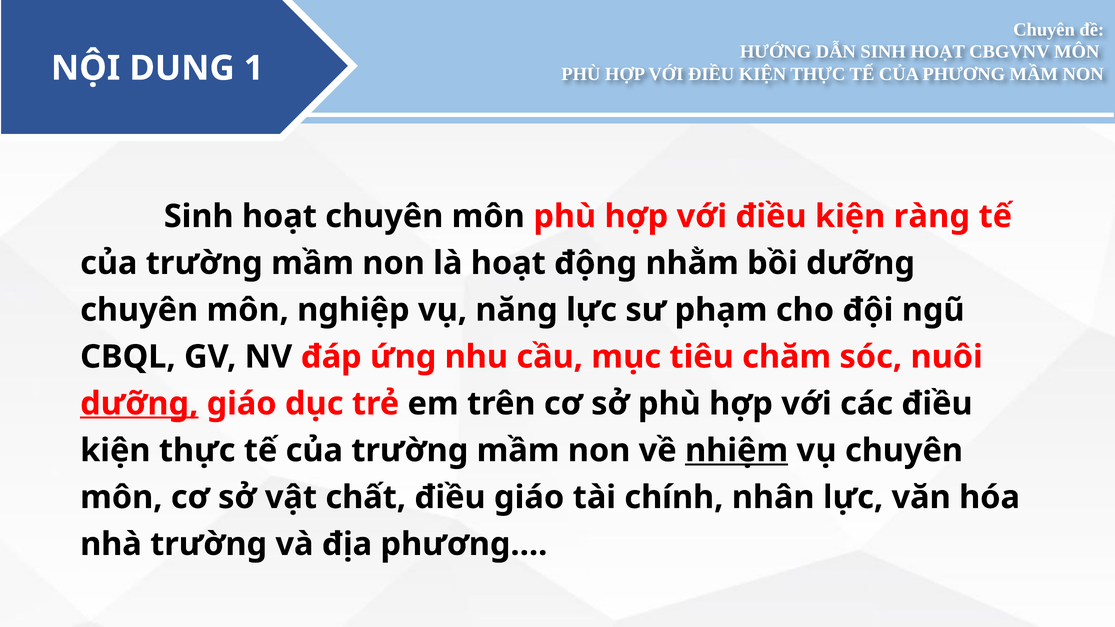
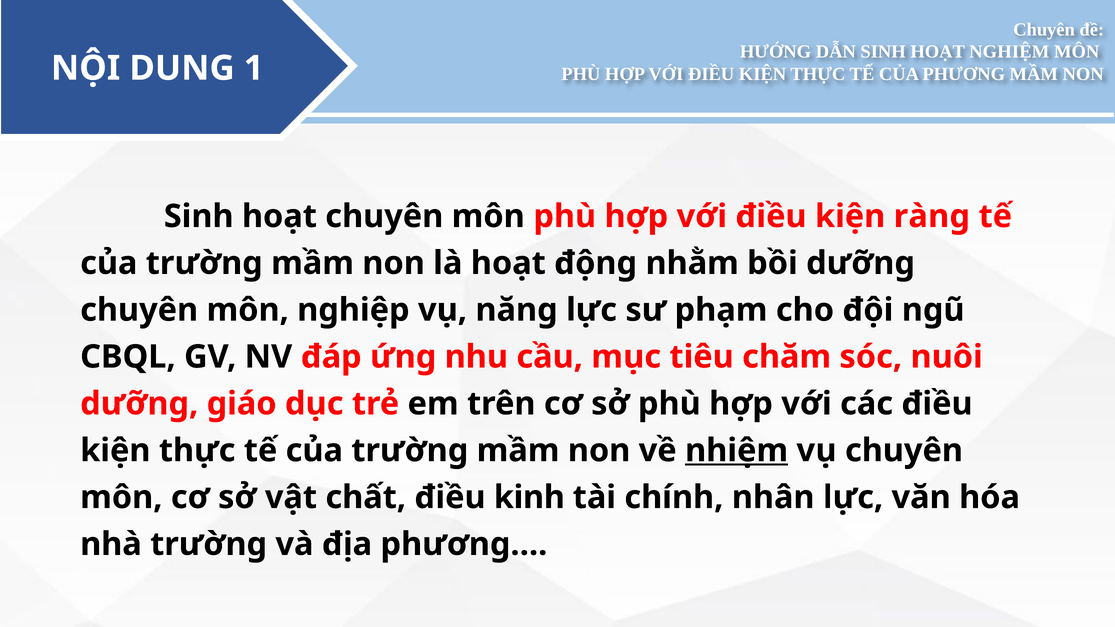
CBGVNV: CBGVNV -> NGHIỆM (1009, 52)
dưỡng underline: present -> none (139, 404)
điều giáo: giáo -> kinh (529, 497)
